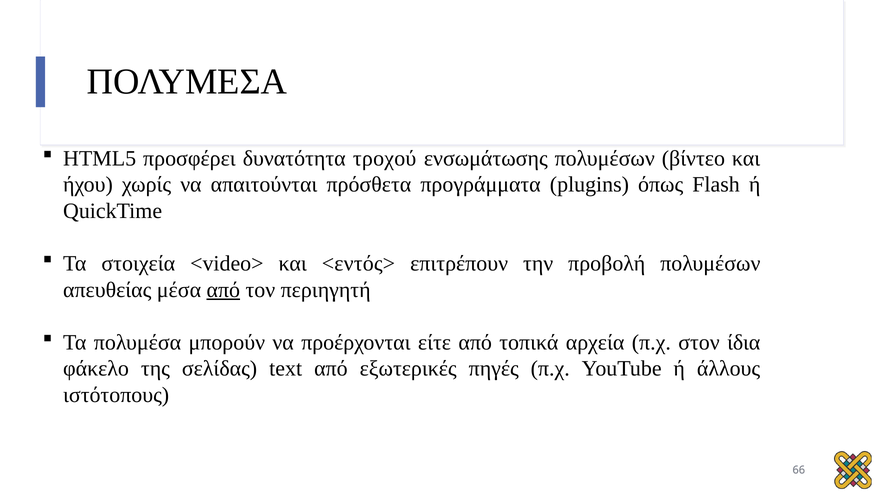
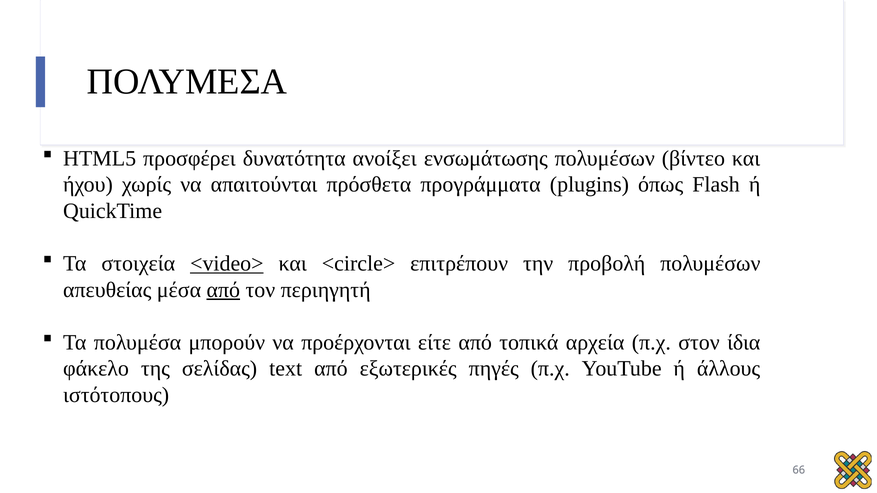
τροχού: τροχού -> ανοίξει (385, 158)
<video> underline: none -> present (227, 264)
<εντός>: <εντός> -> <circle> (359, 264)
